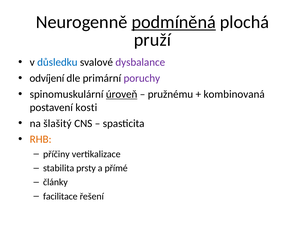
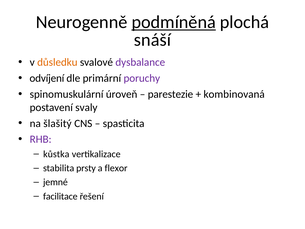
pruží: pruží -> snáší (152, 40)
důsledku colour: blue -> orange (57, 62)
úroveň underline: present -> none (122, 94)
pružnému: pružnému -> parestezie (170, 94)
kosti: kosti -> svaly (86, 107)
RHB colour: orange -> purple (41, 139)
příčiny: příčiny -> kůstka (56, 154)
přímé: přímé -> flexor (116, 168)
články: články -> jemné (55, 182)
